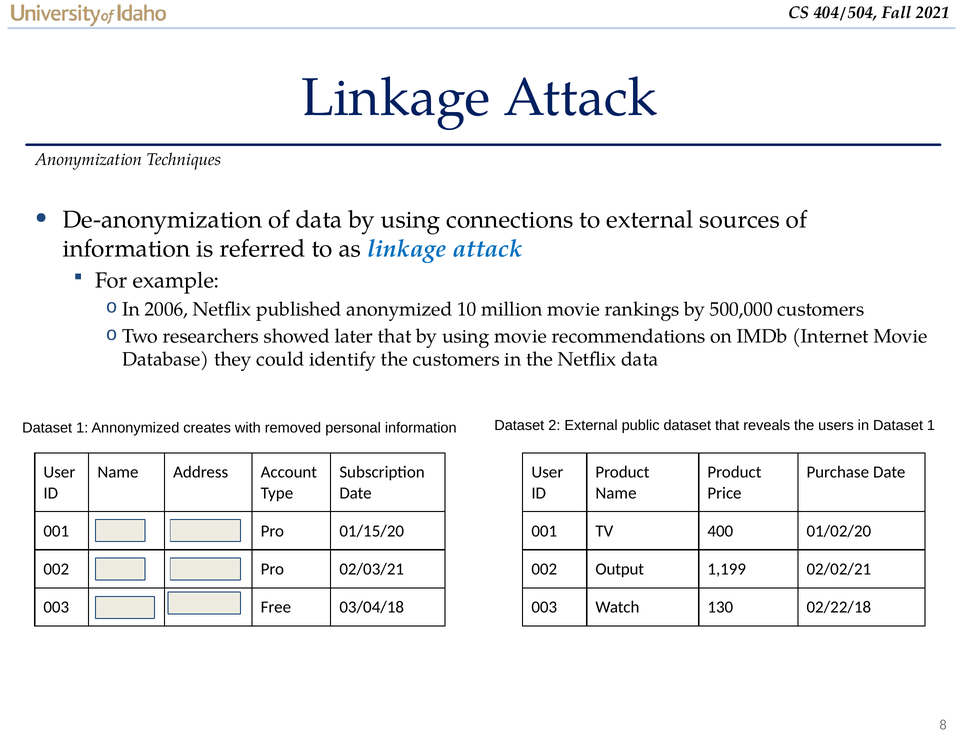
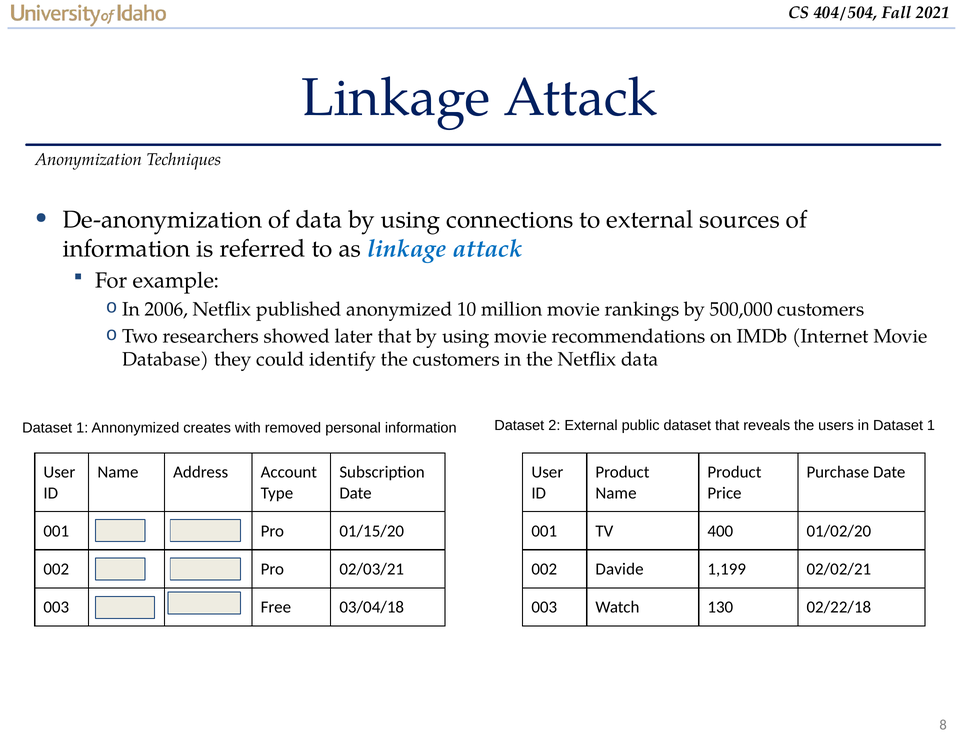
Output: Output -> Davide (620, 569)
